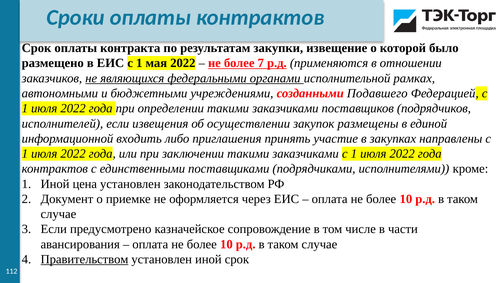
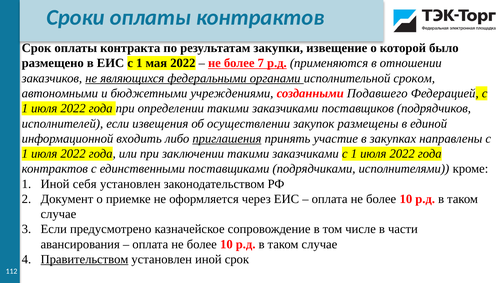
рамках: рамках -> сроком (414, 78)
приглашения underline: none -> present (227, 139)
цена: цена -> себя (85, 184)
